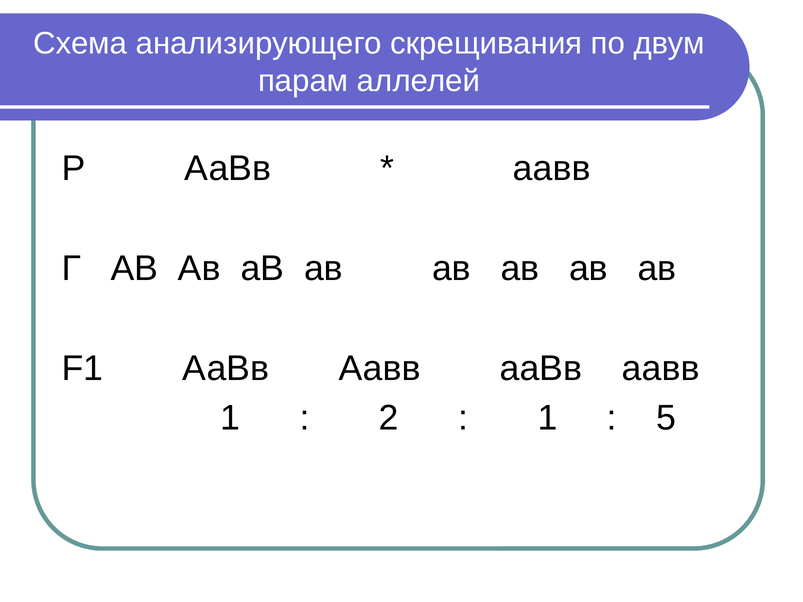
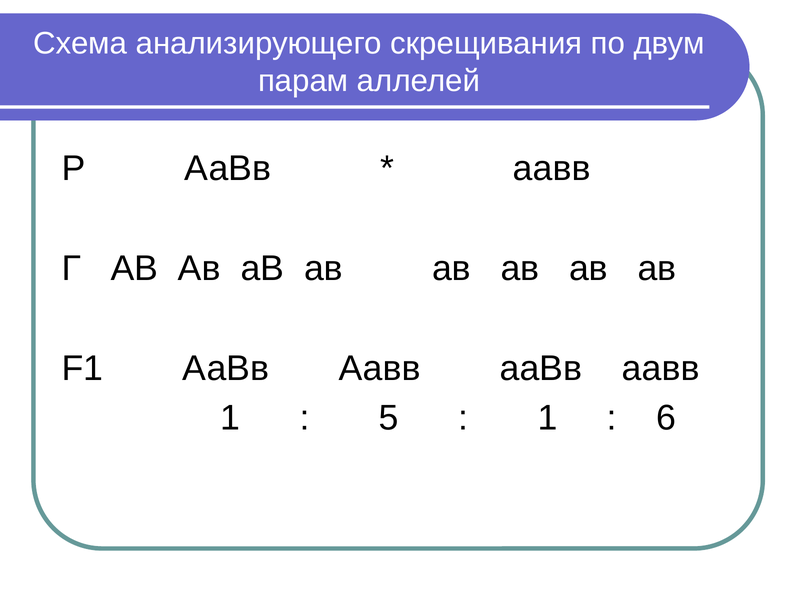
2: 2 -> 5 (389, 418)
5: 5 -> 6 (666, 418)
